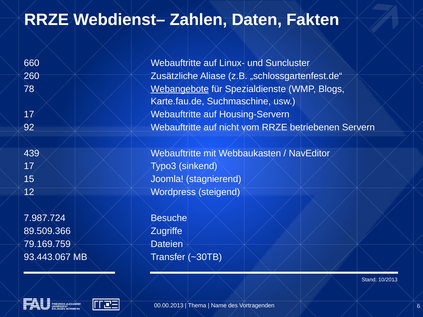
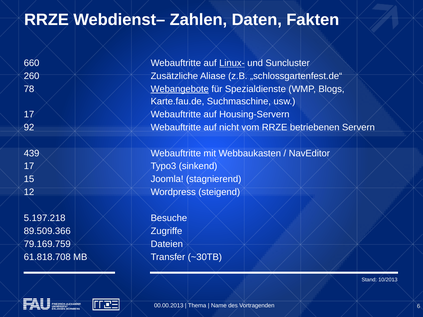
Linux- underline: none -> present (232, 63)
7.987.724: 7.987.724 -> 5.197.218 (45, 218)
93.443.067: 93.443.067 -> 61.818.708 (47, 257)
